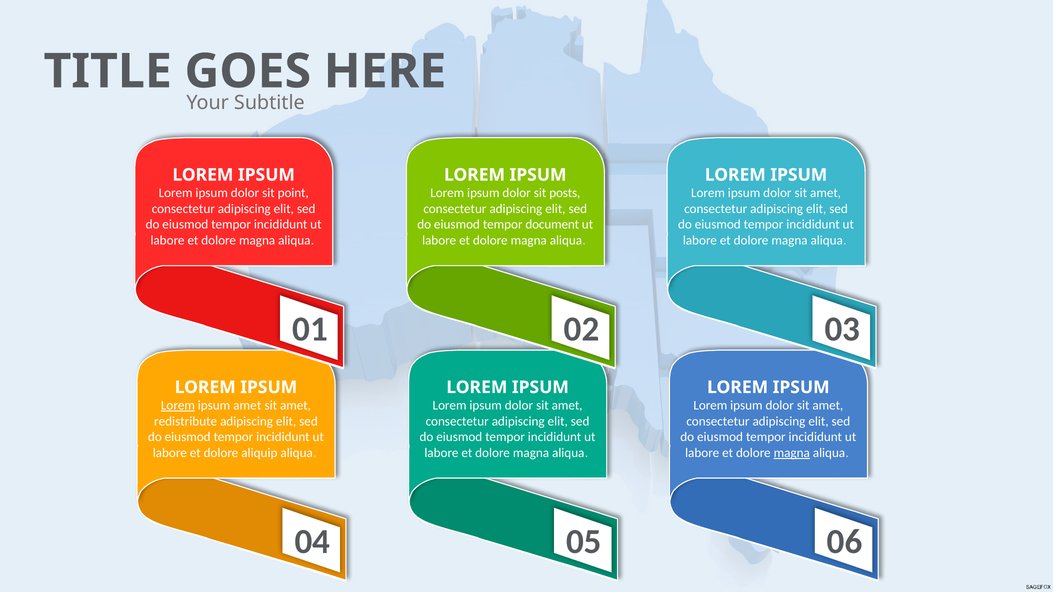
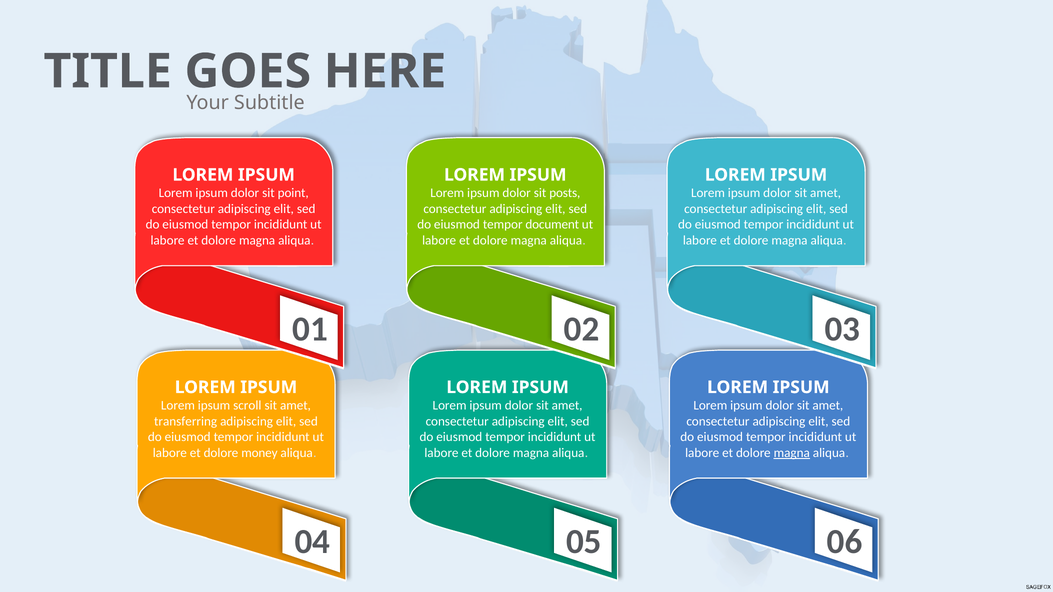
Lorem underline: present -> none (178, 406)
ipsum amet: amet -> scroll (247, 406)
redistribute: redistribute -> transferring (186, 421)
aliquip: aliquip -> money (259, 453)
